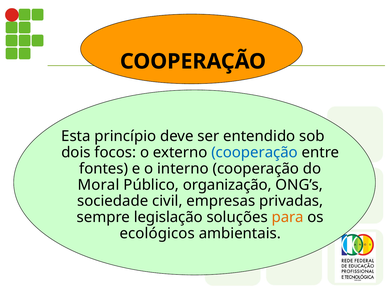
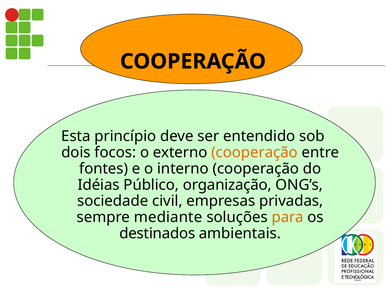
cooperação colour: blue -> orange (255, 153)
Moral: Moral -> Idéias (99, 185)
legislação: legislação -> mediante (168, 218)
ecológicos: ecológicos -> destinados (157, 234)
